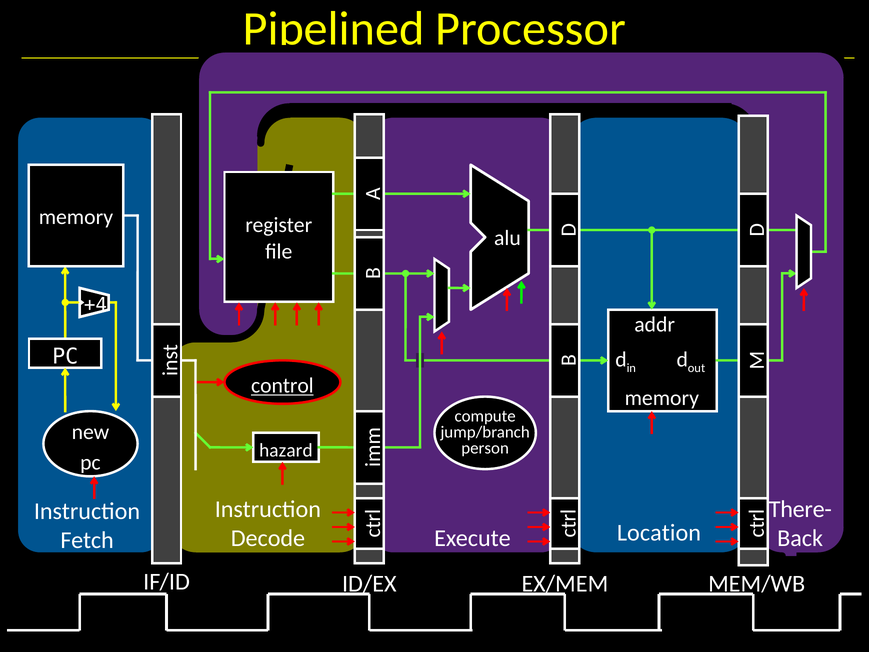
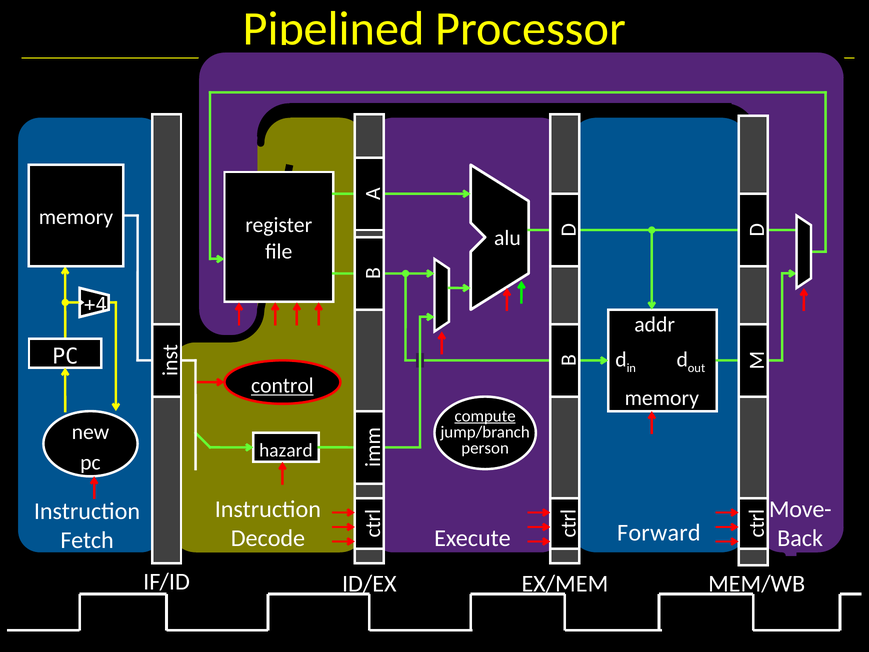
compute underline: none -> present (485, 416)
There-: There- -> Move- (800, 509)
Location: Location -> Forward (659, 533)
